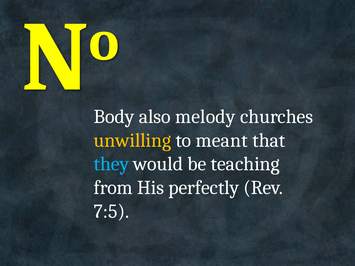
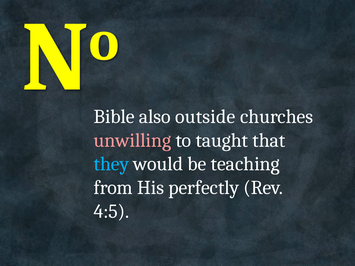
Body: Body -> Bible (114, 117)
melody: melody -> outside (205, 117)
unwilling colour: yellow -> pink (132, 140)
meant: meant -> taught (222, 140)
7:5: 7:5 -> 4:5 (111, 211)
